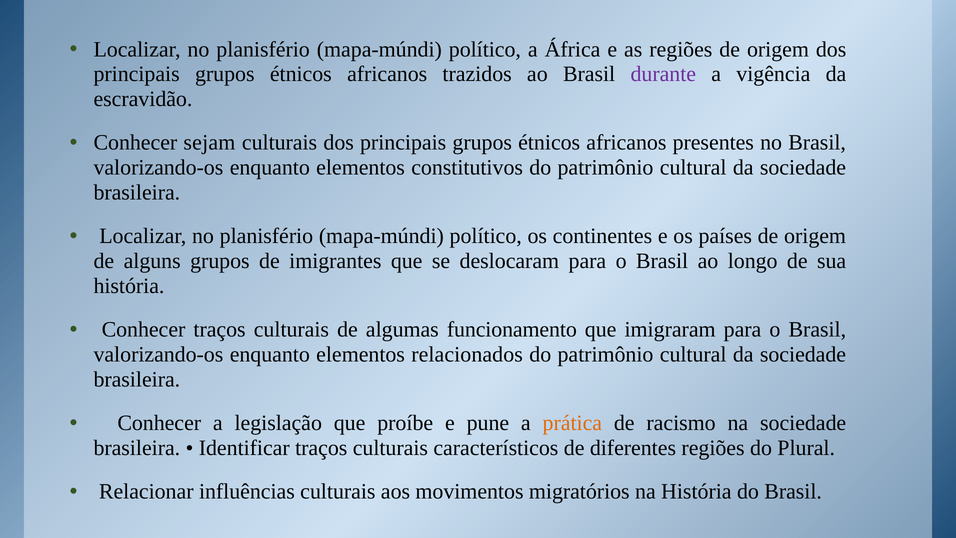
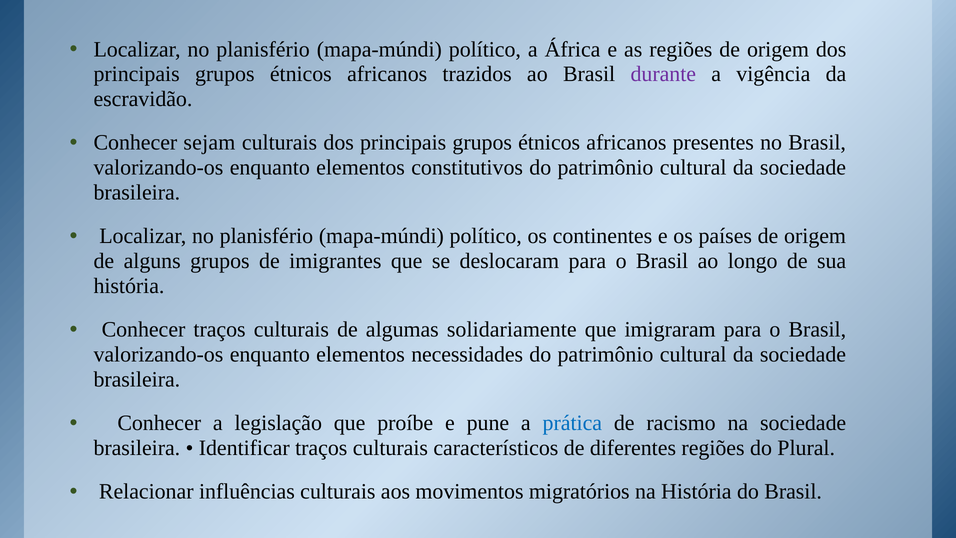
funcionamento: funcionamento -> solidariamente (512, 330)
relacionados: relacionados -> necessidades (467, 355)
prática colour: orange -> blue (572, 423)
